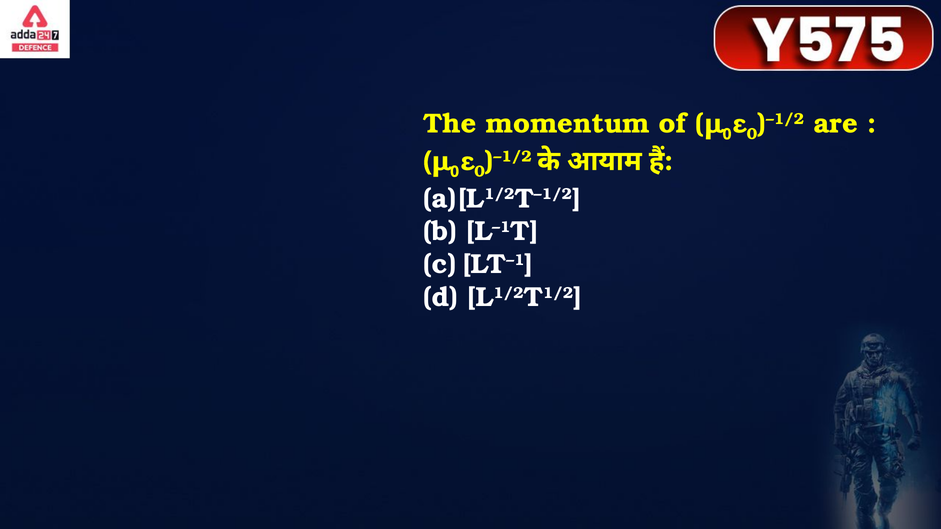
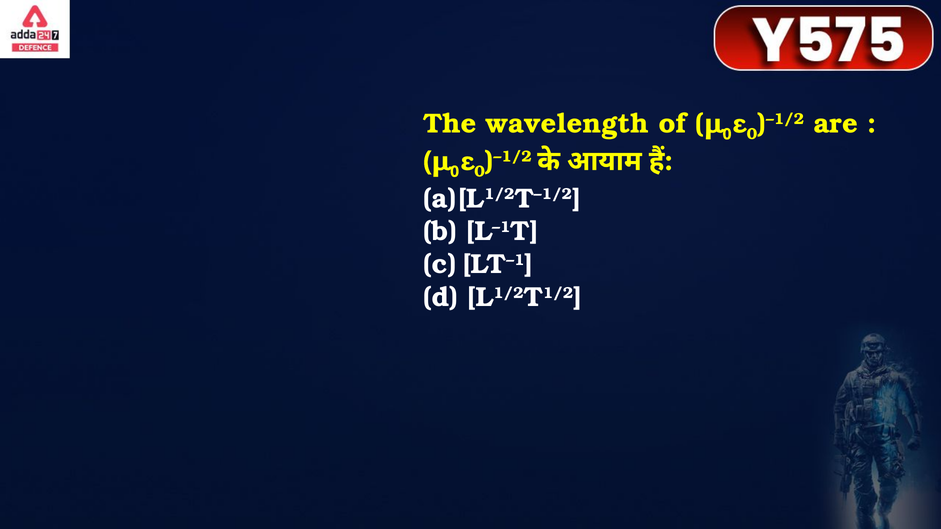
momentum: momentum -> wavelength (568, 124)
